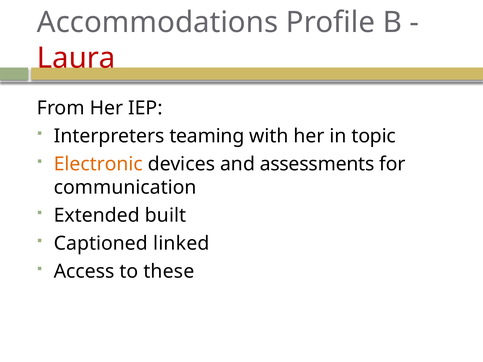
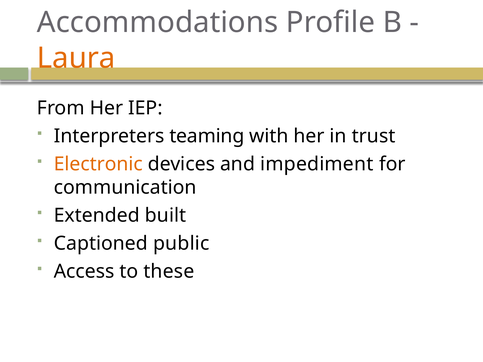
Laura colour: red -> orange (76, 58)
topic: topic -> trust (374, 136)
assessments: assessments -> impediment (317, 164)
linked: linked -> public (181, 244)
